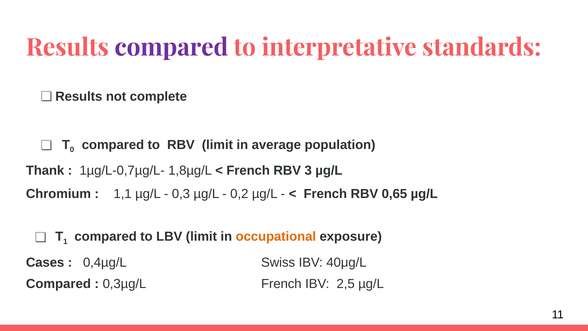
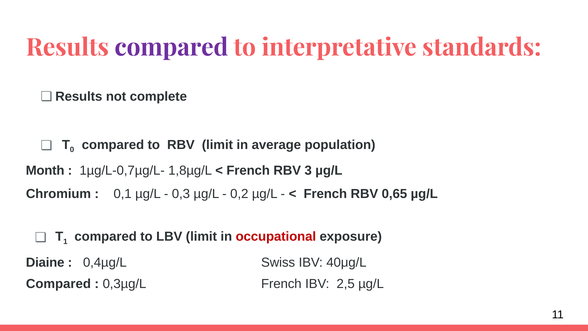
Thank: Thank -> Month (45, 170)
1,1: 1,1 -> 0,1 (123, 194)
occupational colour: orange -> red (276, 237)
Cases: Cases -> Diaine (45, 262)
